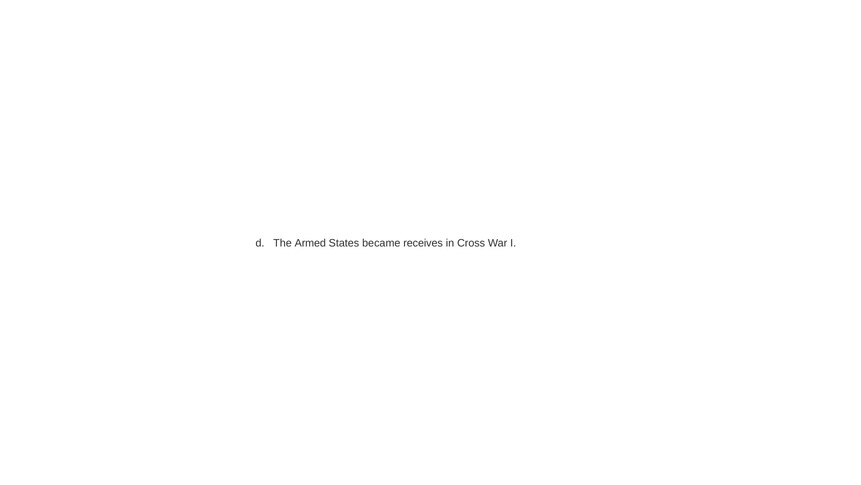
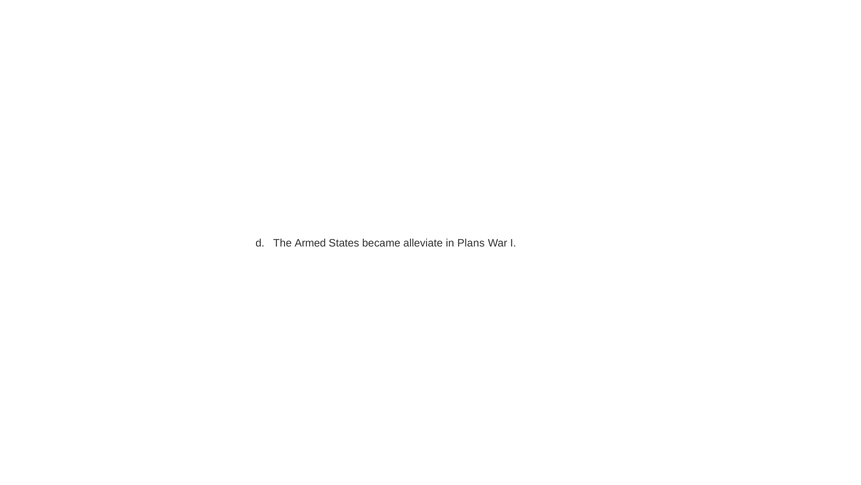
receives: receives -> alleviate (423, 243)
Cross: Cross -> Plans (471, 243)
